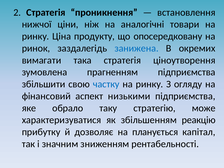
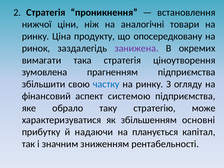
занижена colour: blue -> purple (137, 48)
низькими: низькими -> системою (129, 96)
реакцію: реакцію -> основні (199, 120)
дозволяє: дозволяє -> надаючи (94, 132)
